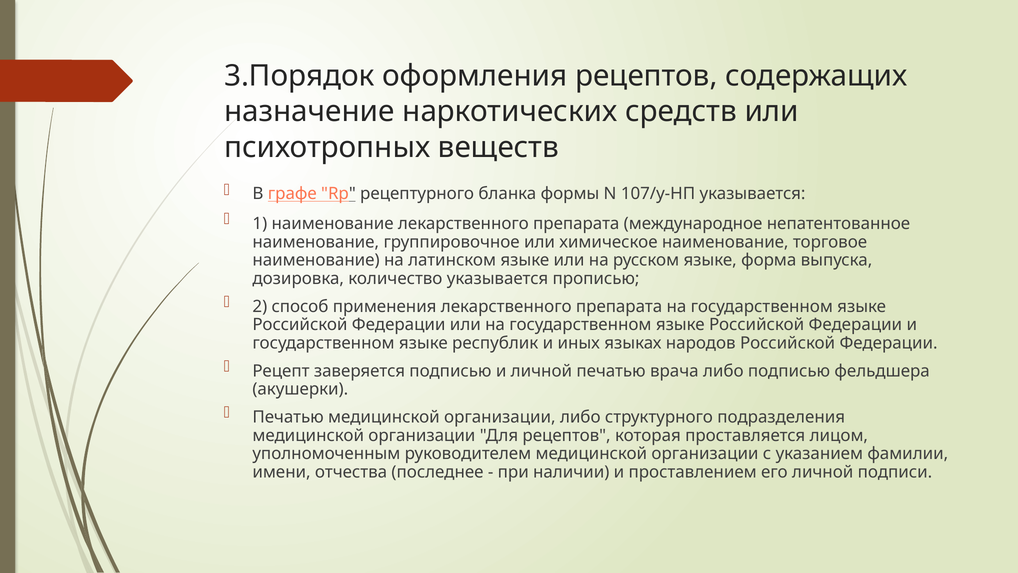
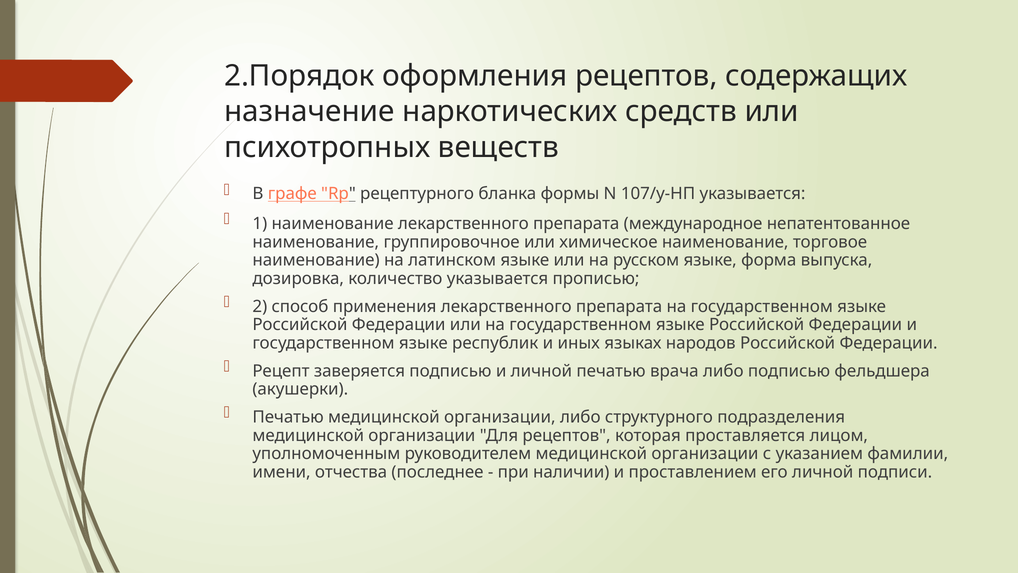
3.Порядок: 3.Порядок -> 2.Порядок (299, 76)
